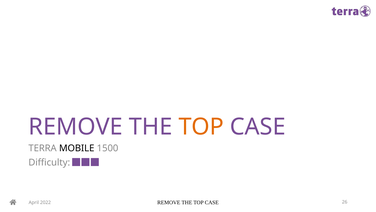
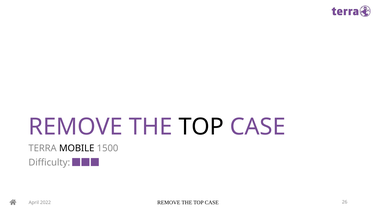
TOP colour: orange -> black (201, 126)
